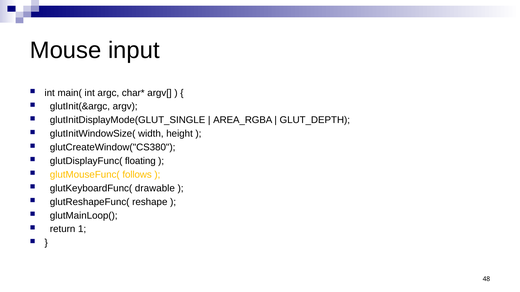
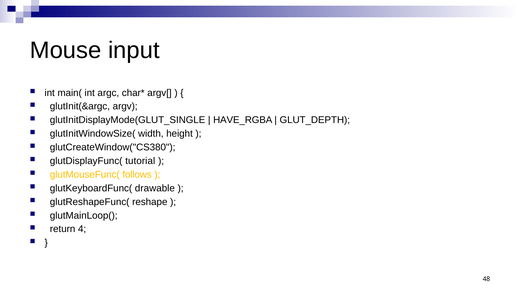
AREA_RGBA: AREA_RGBA -> HAVE_RGBA (243, 120)
floating: floating -> tutorial (140, 161)
1: 1 -> 4 (82, 229)
